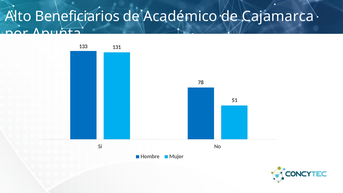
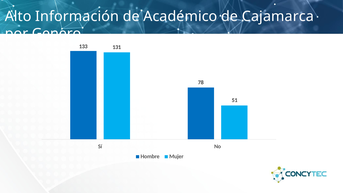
Beneficiarios: Beneficiarios -> Información (77, 16)
Apunta: Apunta -> Genero (57, 34)
